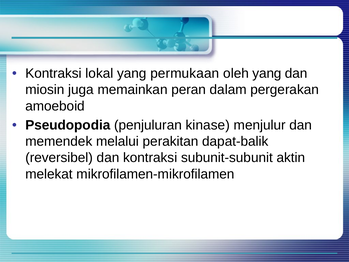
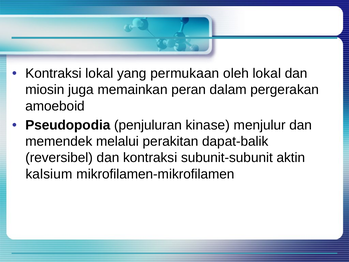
oleh yang: yang -> lokal (267, 73)
melekat: melekat -> kalsium (49, 174)
